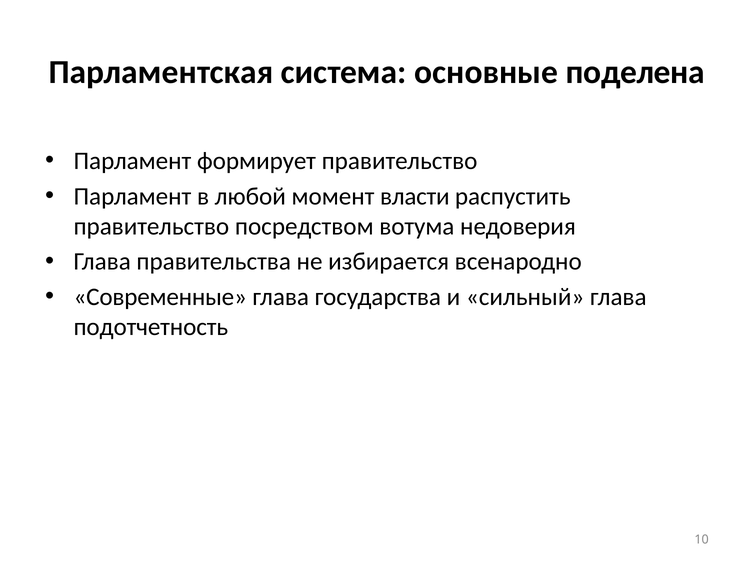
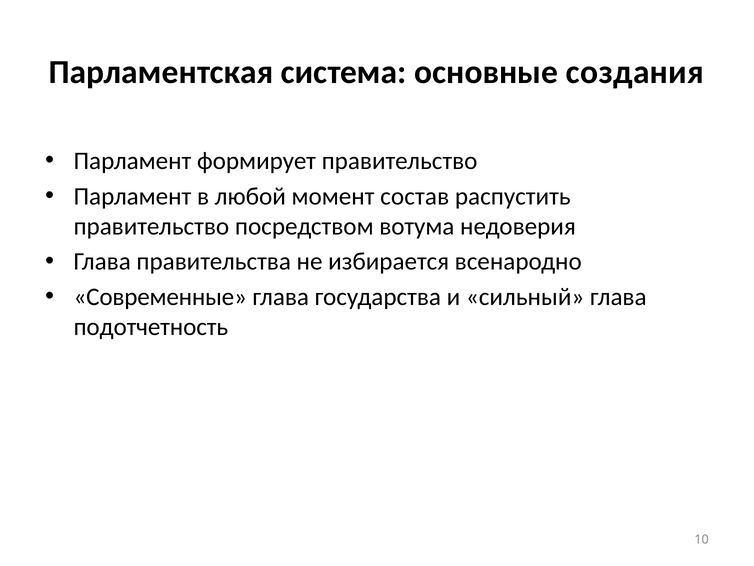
поделена: поделена -> создания (635, 72)
власти: власти -> состав (415, 196)
